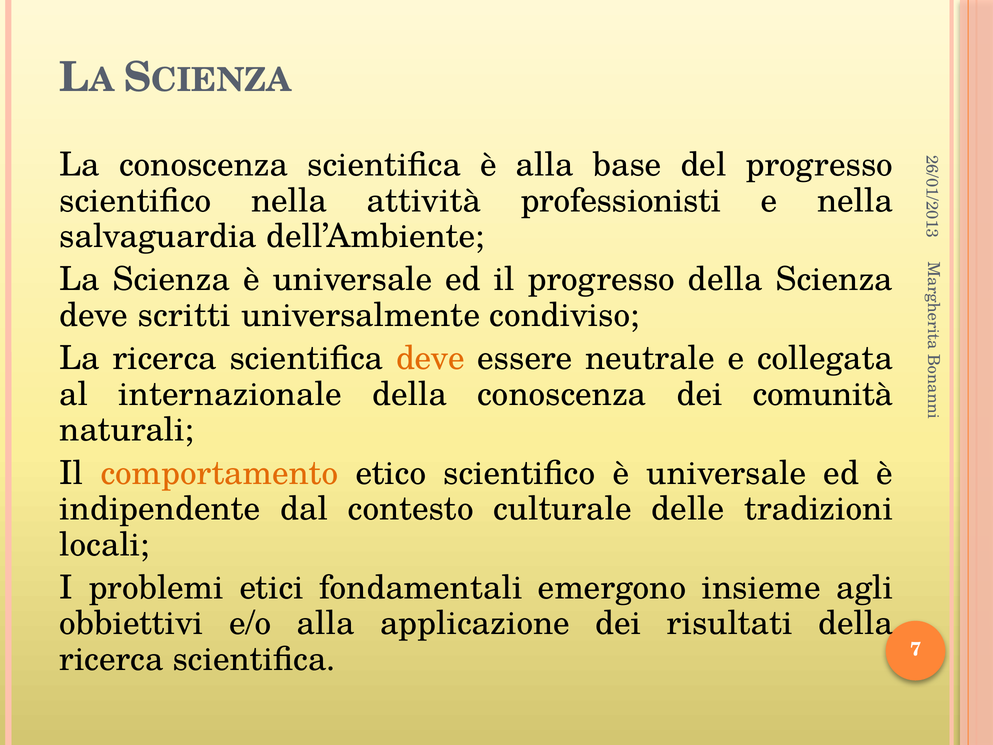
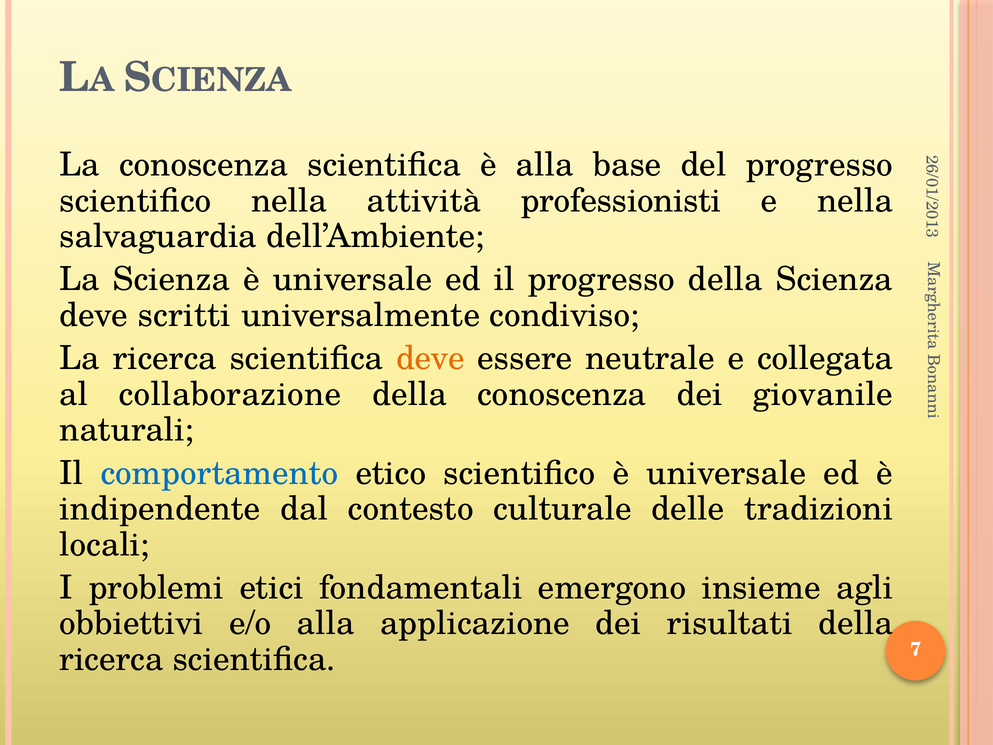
internazionale: internazionale -> collaborazione (230, 394)
comunità: comunità -> giovanile (823, 394)
comportamento colour: orange -> blue (220, 473)
